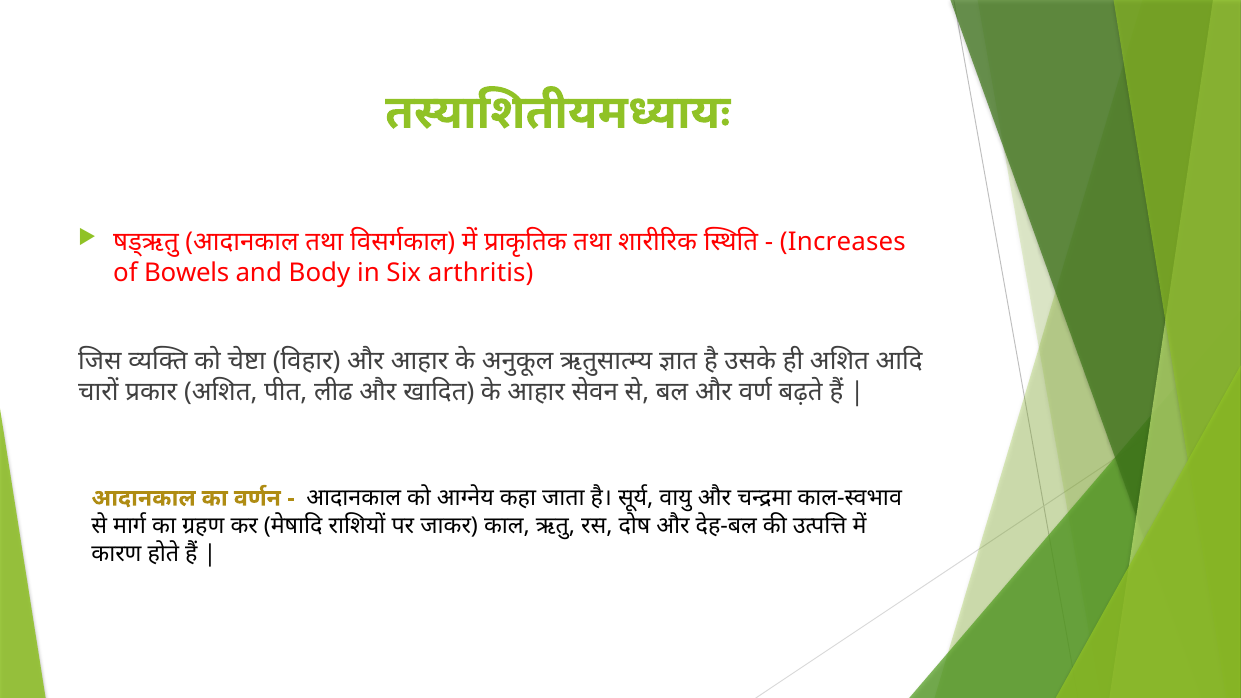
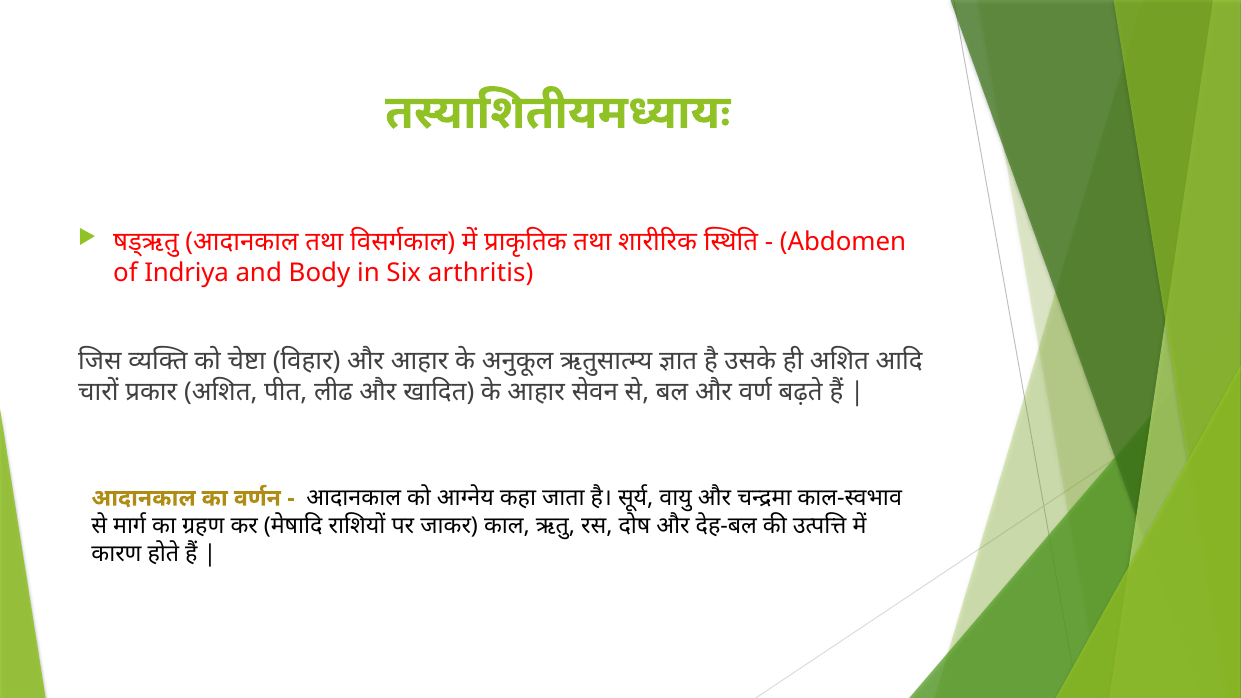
Increases: Increases -> Abdomen (843, 242)
Bowels: Bowels -> Indriya (187, 273)
